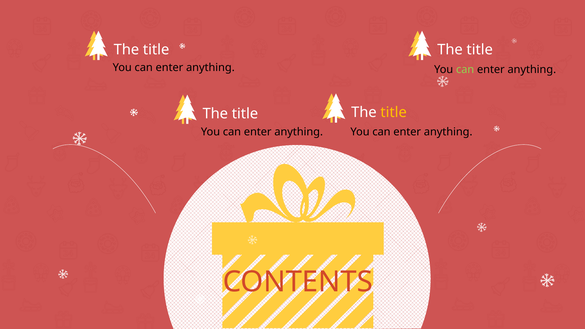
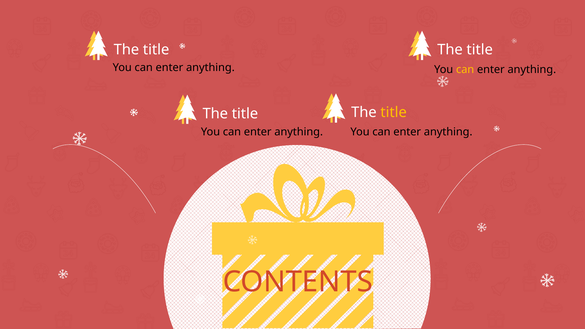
can colour: light green -> yellow (465, 70)
